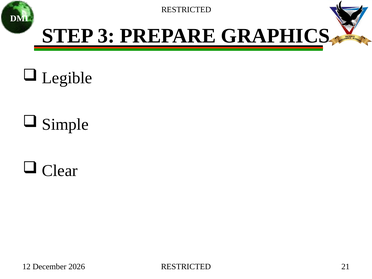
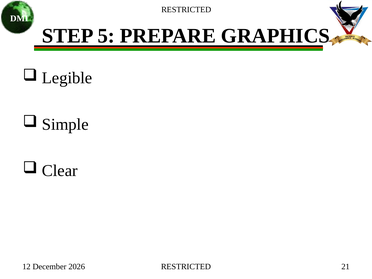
3: 3 -> 5 (106, 36)
